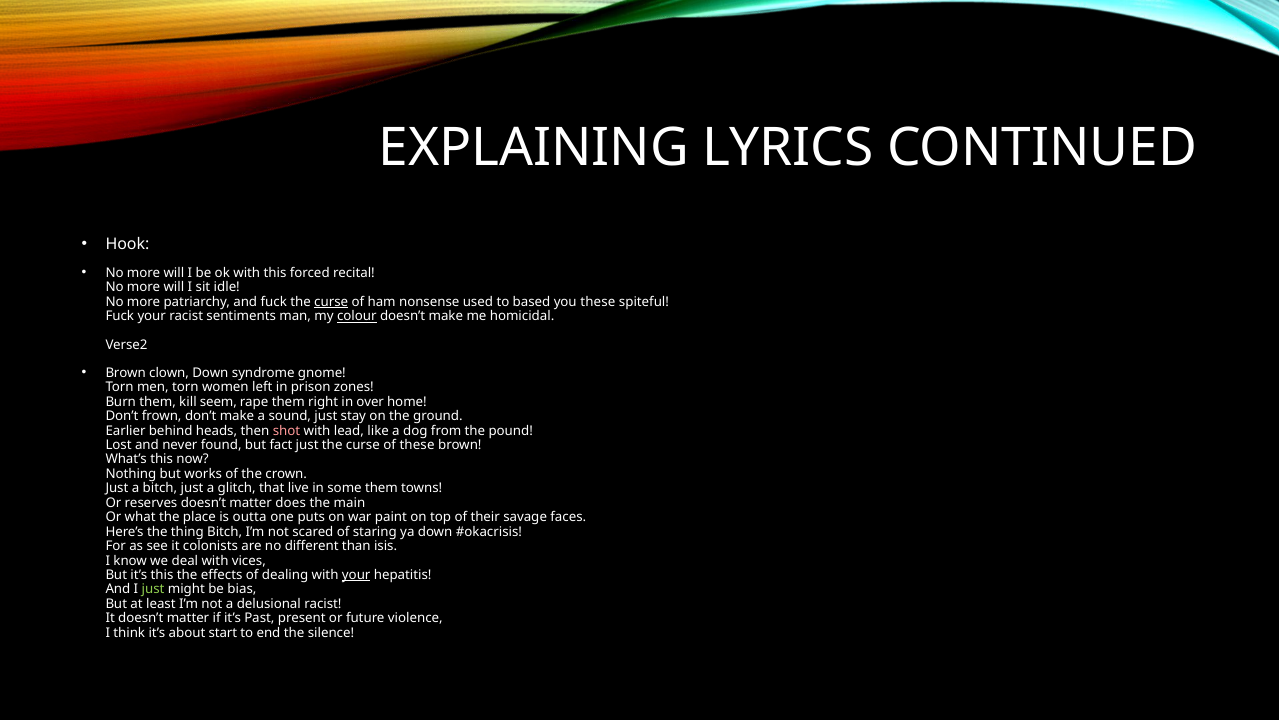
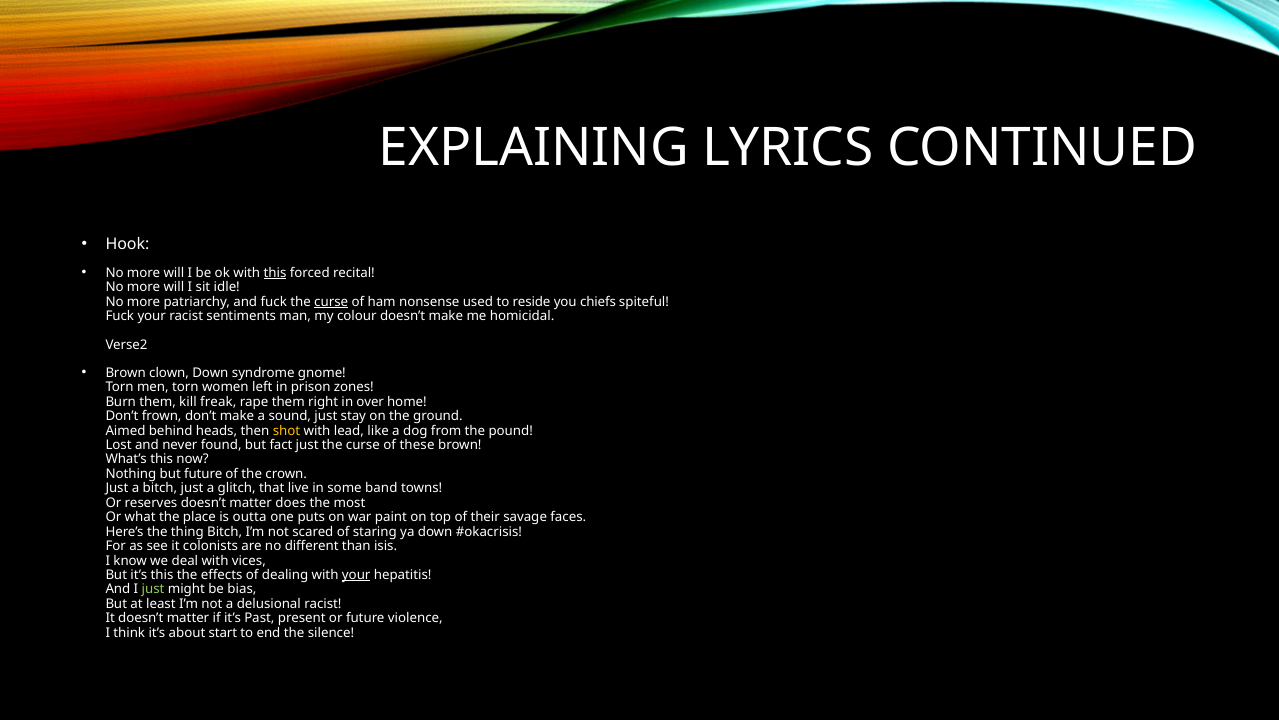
this underline: none -> present (275, 273)
based: based -> reside (532, 302)
you these: these -> chiefs (598, 302)
colour underline: present -> none (357, 316)
seem: seem -> freak (218, 401)
Earlier: Earlier -> Aimed (126, 430)
shot colour: pink -> yellow (286, 430)
but works: works -> future (203, 474)
some them: them -> band (381, 488)
main: main -> most (349, 502)
